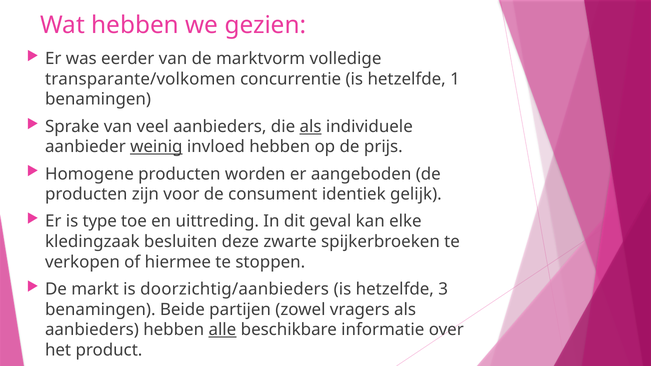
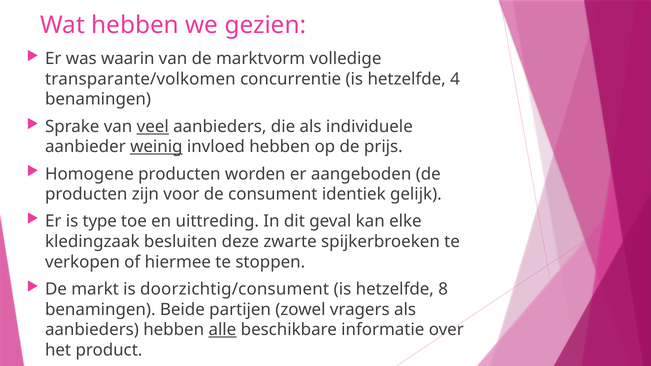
eerder: eerder -> waarin (128, 59)
1: 1 -> 4 (455, 79)
veel underline: none -> present (153, 127)
als underline: present -> none (311, 127)
doorzichtig/aanbieders: doorzichtig/aanbieders -> doorzichtig/consument (235, 289)
3: 3 -> 8 (443, 289)
